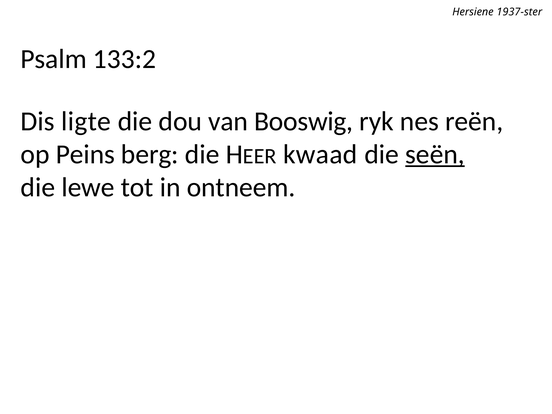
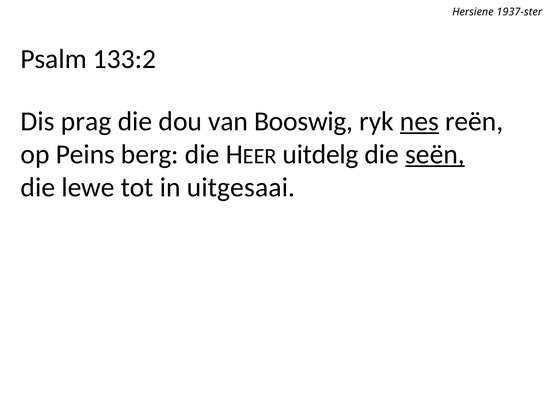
ligte: ligte -> prag (86, 121)
nes underline: none -> present (419, 121)
kwaad: kwaad -> uitdelg (321, 154)
ontneem: ontneem -> uitgesaai (241, 188)
